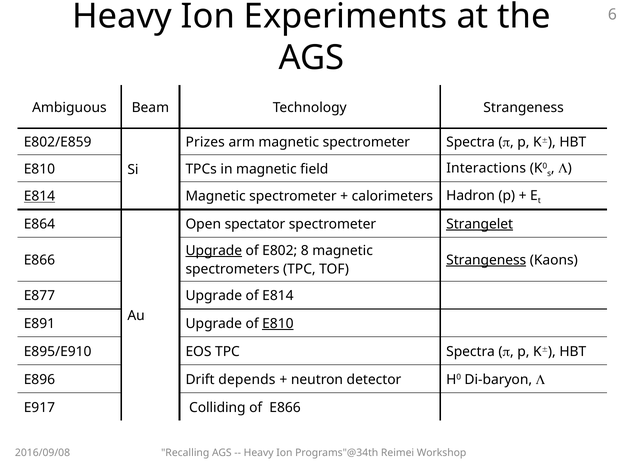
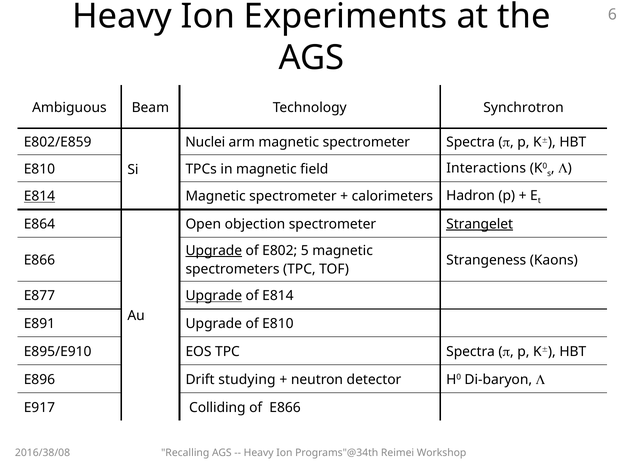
Technology Strangeness: Strangeness -> Synchrotron (524, 108)
Prizes: Prizes -> Nuclei (205, 142)
spectator: spectator -> objection (255, 224)
8: 8 -> 5 (305, 251)
Strangeness underline: present -> none (486, 260)
Upgrade underline: none -> present (214, 296)
E810 underline: present -> none (278, 324)
depends: depends -> studying (247, 380)
2016/09/08: 2016/09/08 -> 2016/38/08 (43, 453)
